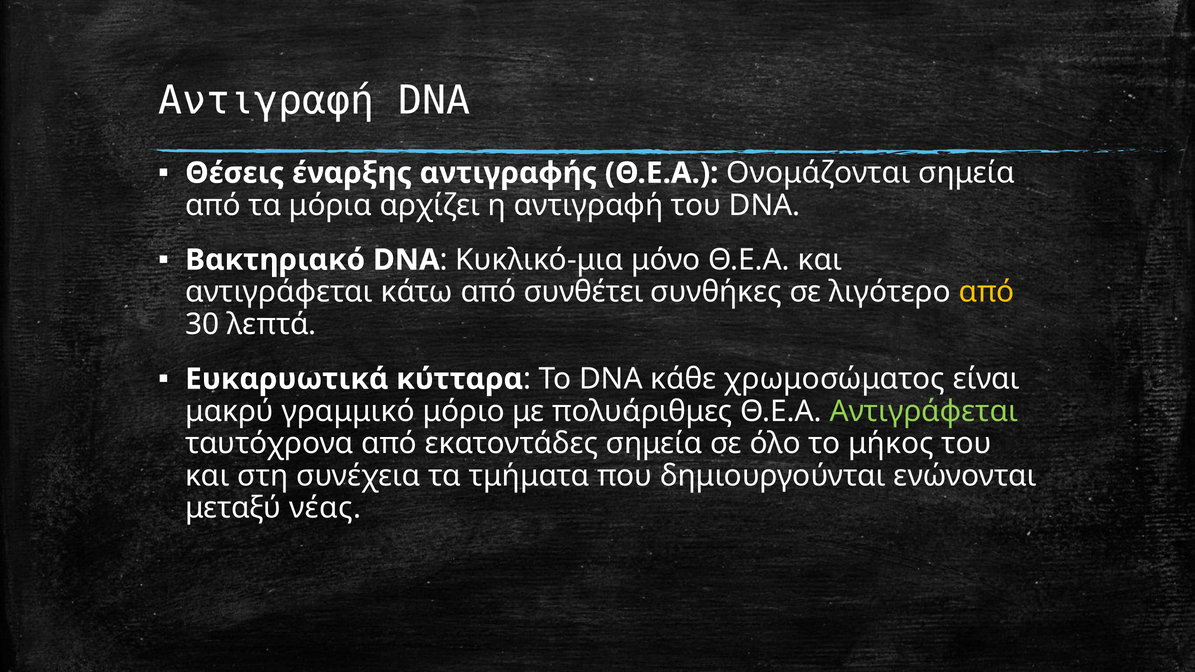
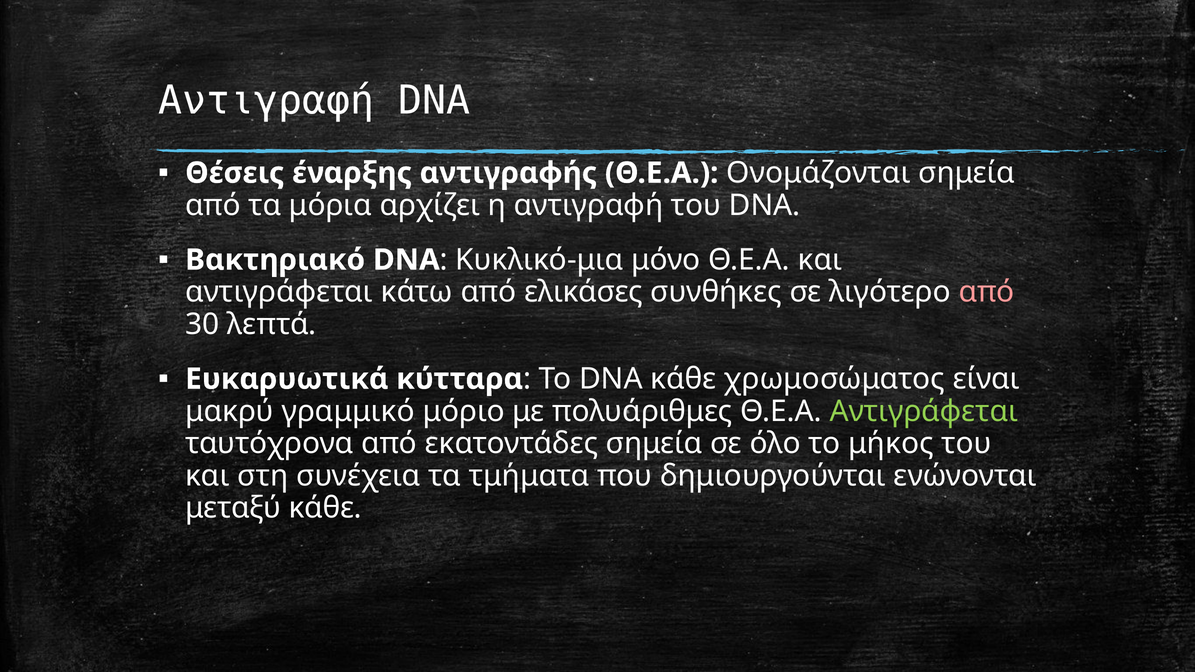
συνθέτει: συνθέτει -> ελικάσες (584, 292)
από colour: yellow -> pink (987, 292)
μεταξύ νέας: νέας -> κάθε (325, 508)
